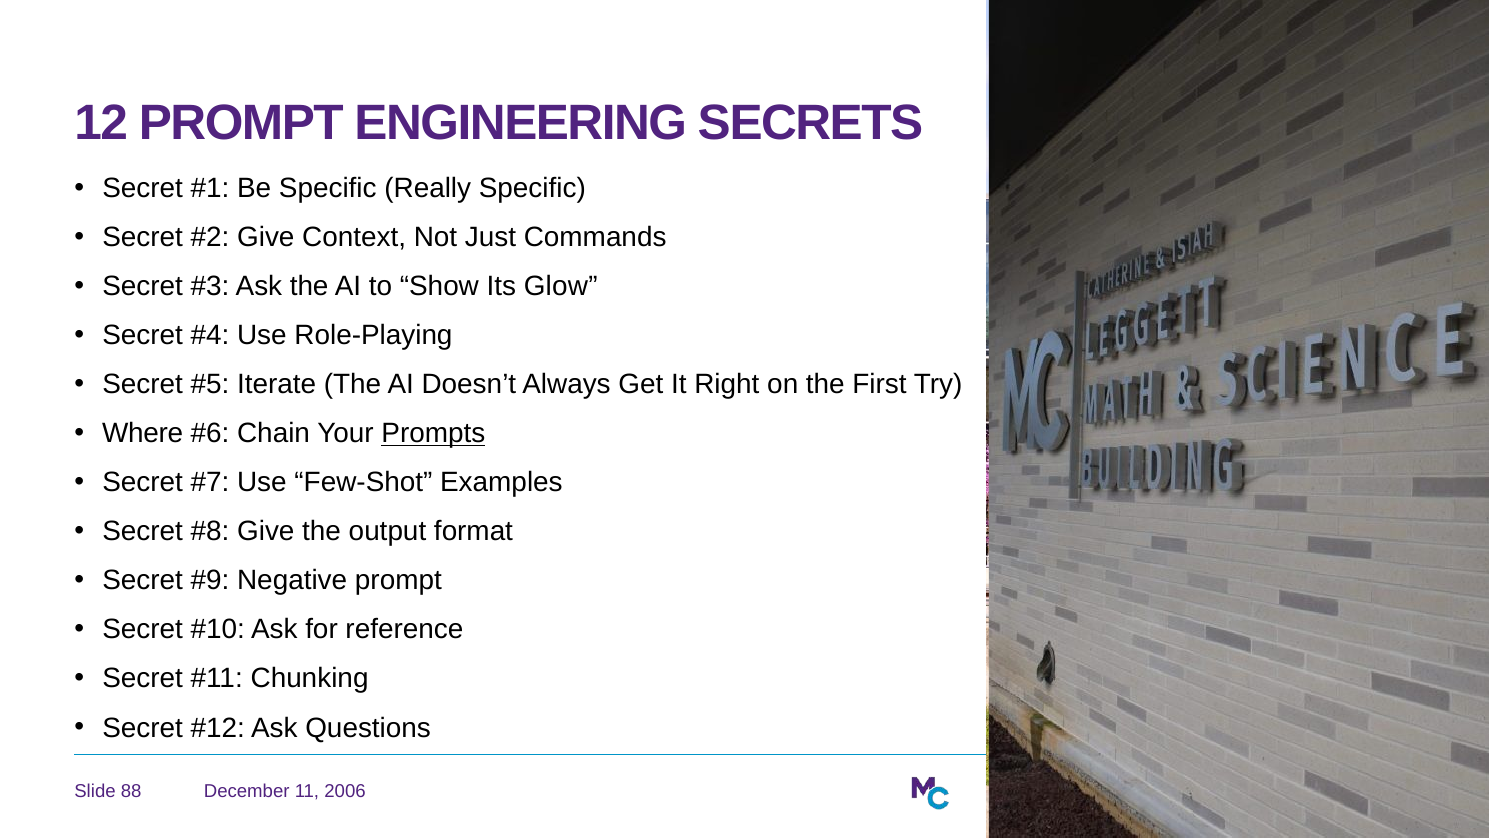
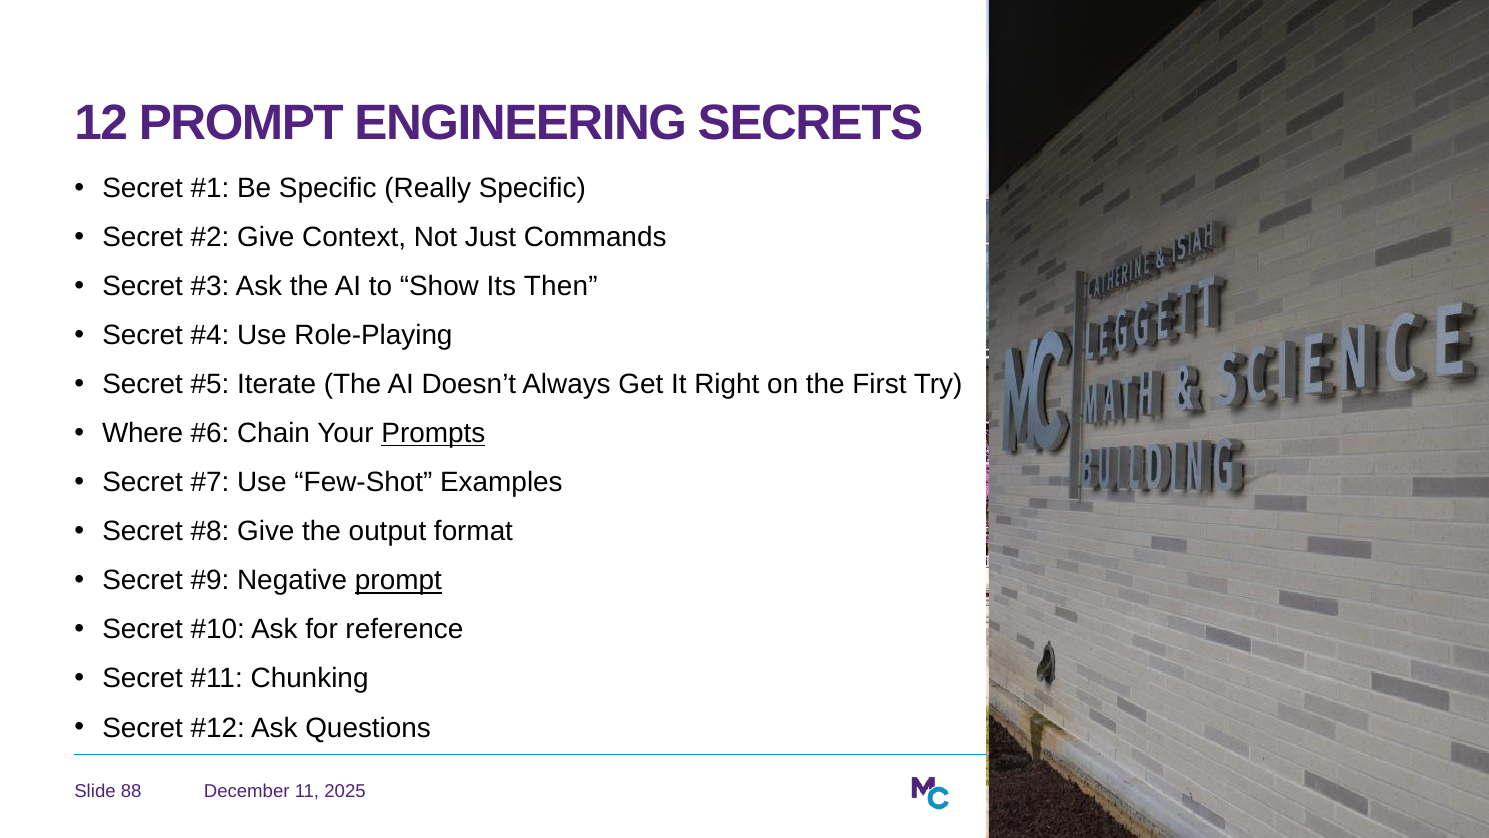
Glow: Glow -> Then (561, 286)
prompt underline: none -> present (398, 580)
2006: 2006 -> 2025 (345, 791)
